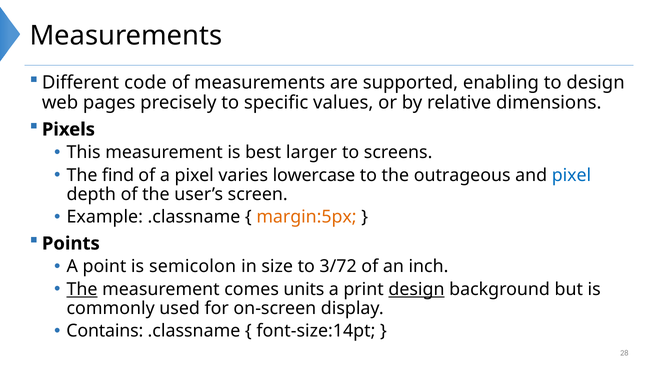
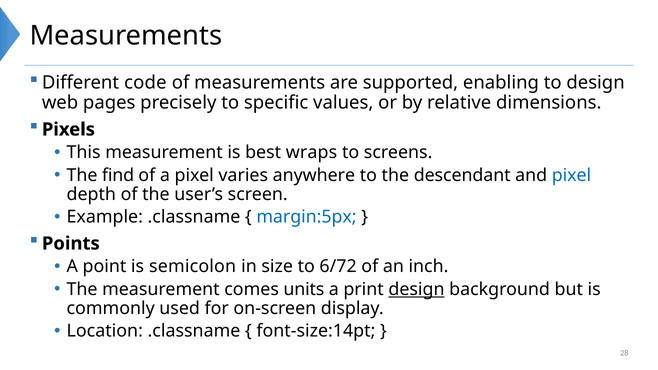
larger: larger -> wraps (312, 153)
lowercase: lowercase -> anywhere (314, 175)
outrageous: outrageous -> descendant (462, 175)
margin:5px colour: orange -> blue (307, 217)
3/72: 3/72 -> 6/72 (338, 267)
The underline: present -> none (82, 289)
Contains: Contains -> Location (105, 331)
